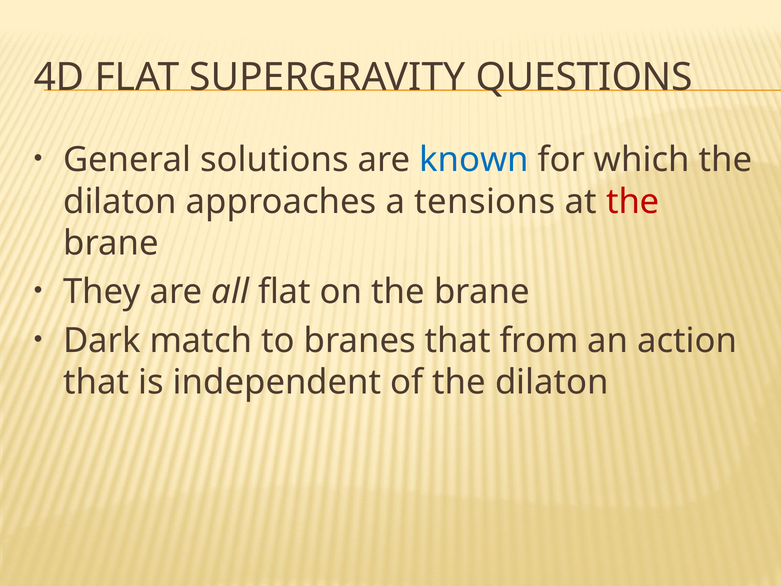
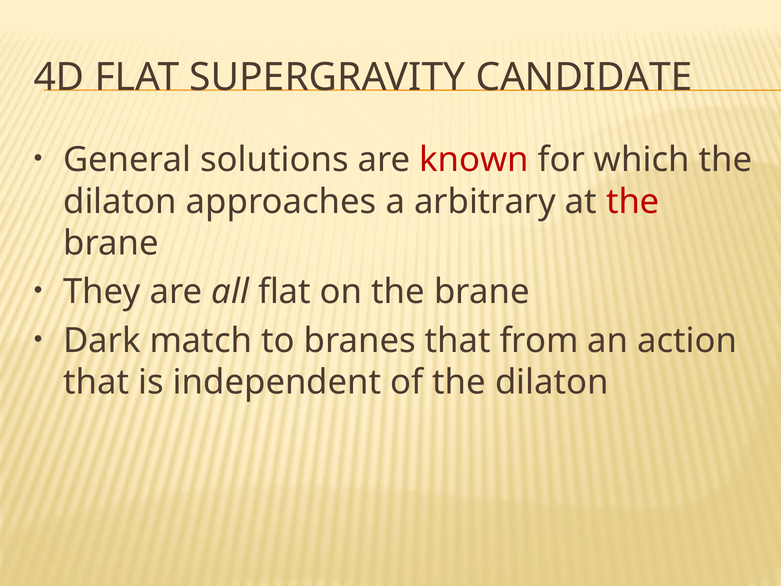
QUESTIONS: QUESTIONS -> CANDIDATE (584, 78)
known colour: blue -> red (474, 160)
tensions: tensions -> arbitrary (485, 202)
